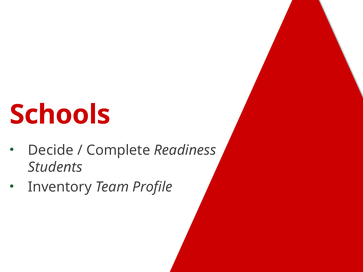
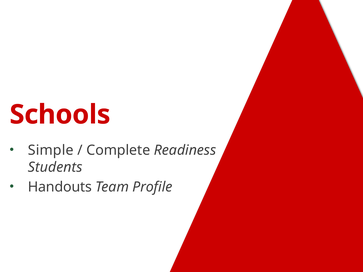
Decide: Decide -> Simple (51, 150)
Inventory: Inventory -> Handouts (60, 187)
